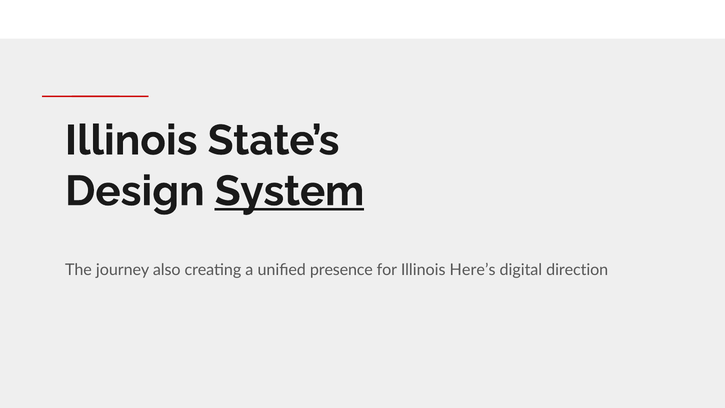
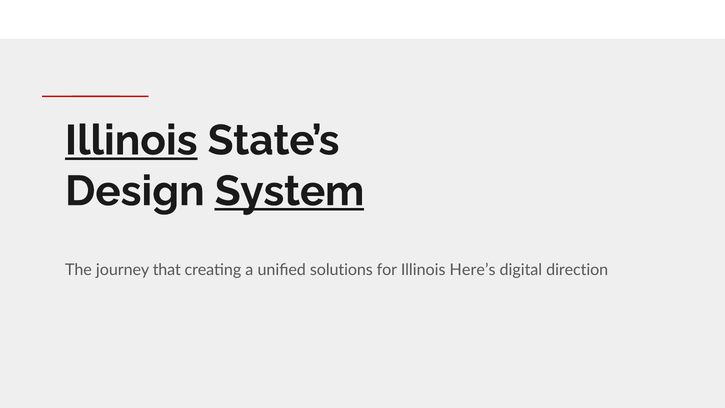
Illinois underline: none -> present (131, 140)
also: also -> that (167, 270)
presence: presence -> solutions (341, 270)
